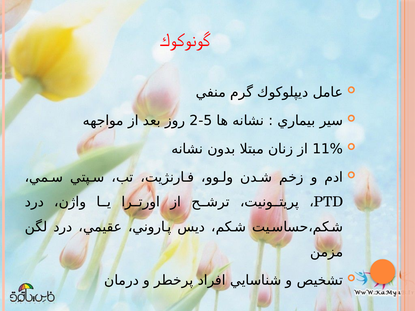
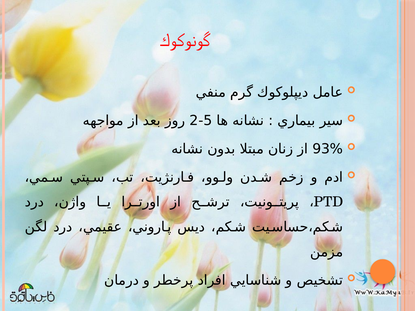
11%: 11% -> 93% (328, 149)
